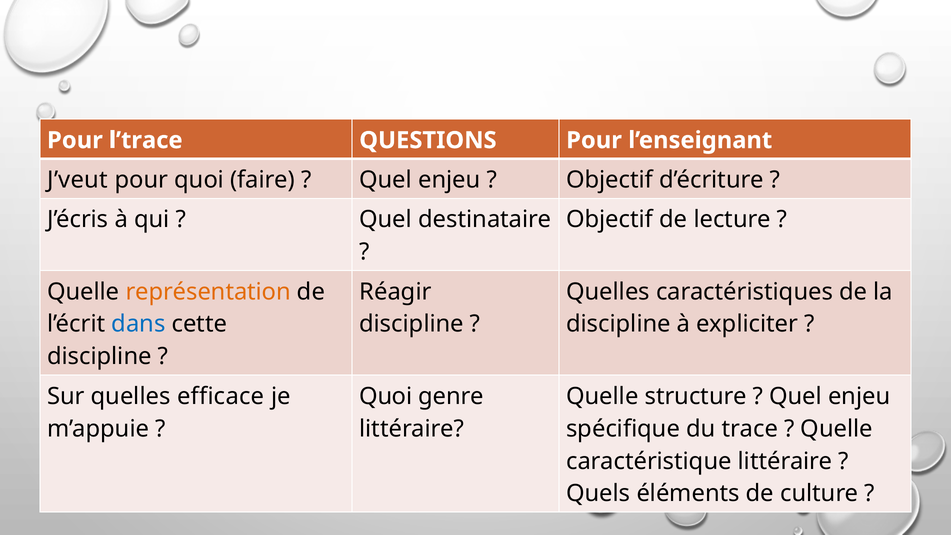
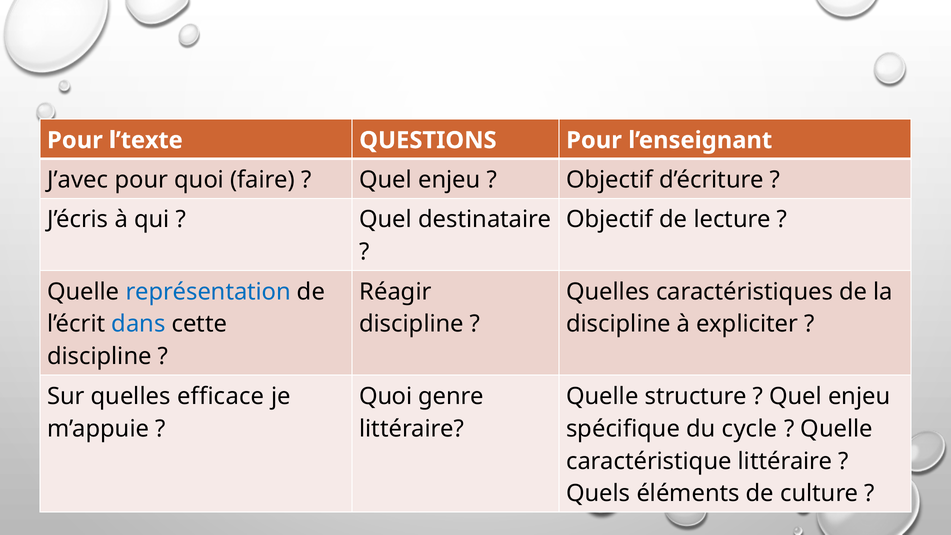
l’trace: l’trace -> l’texte (146, 140)
J’veut: J’veut -> J’avec (78, 180)
représentation colour: orange -> blue (208, 292)
trace: trace -> cycle (750, 429)
